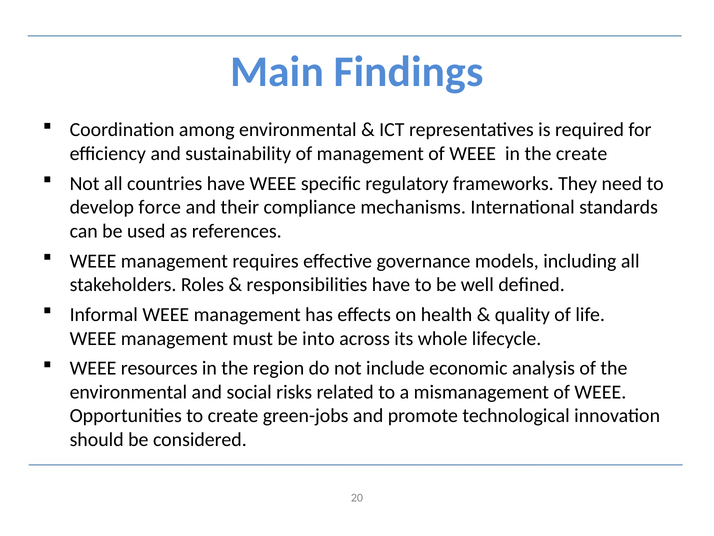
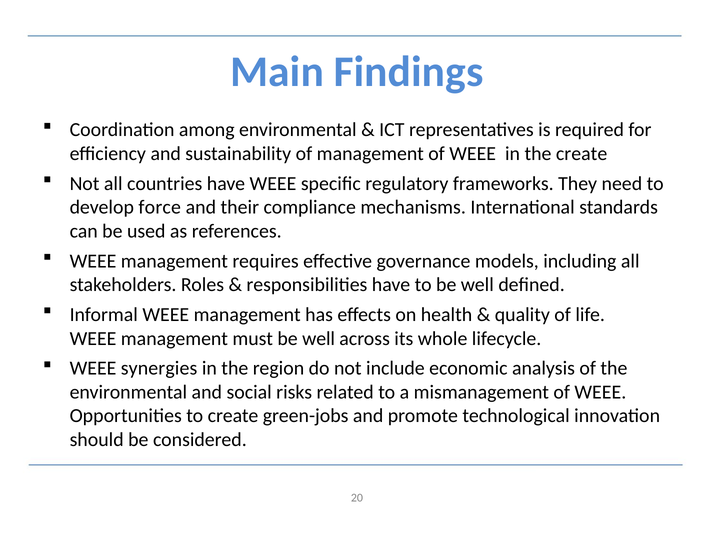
must be into: into -> well (319, 338)
resources: resources -> synergies (159, 368)
